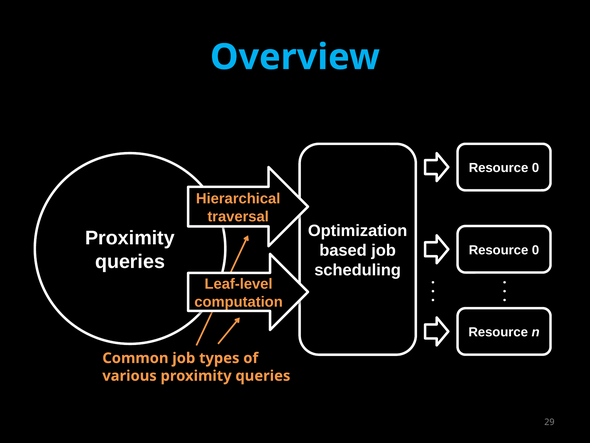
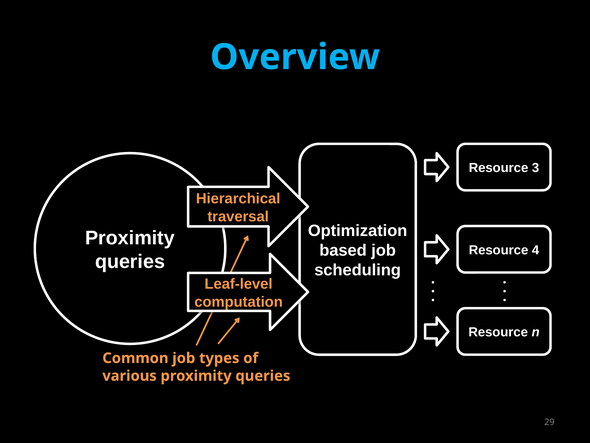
0: 0 -> 3 (536, 168)
0: 0 -> 4 (536, 250)
